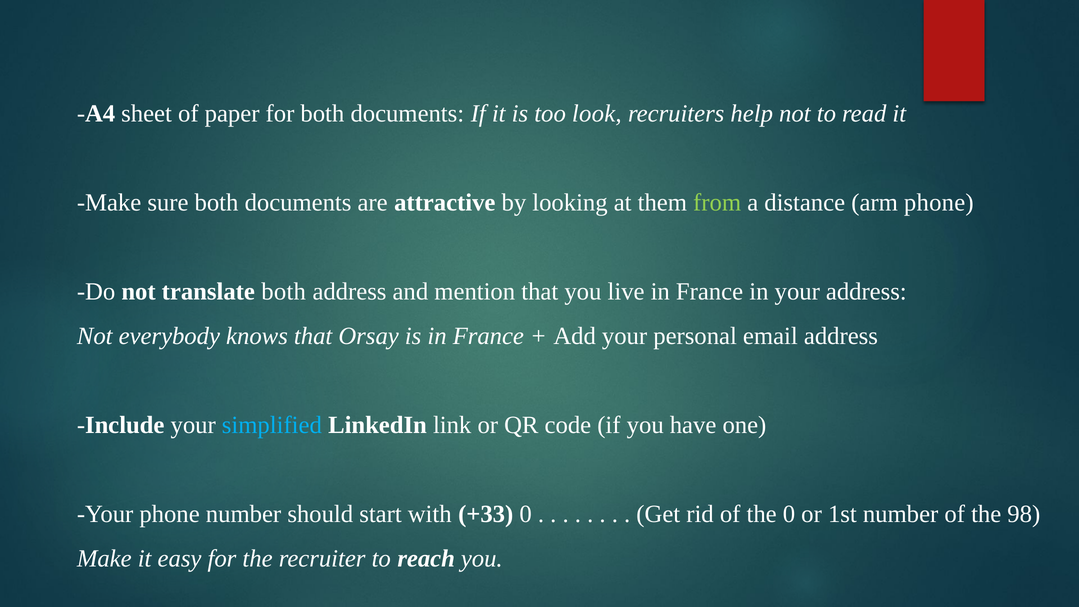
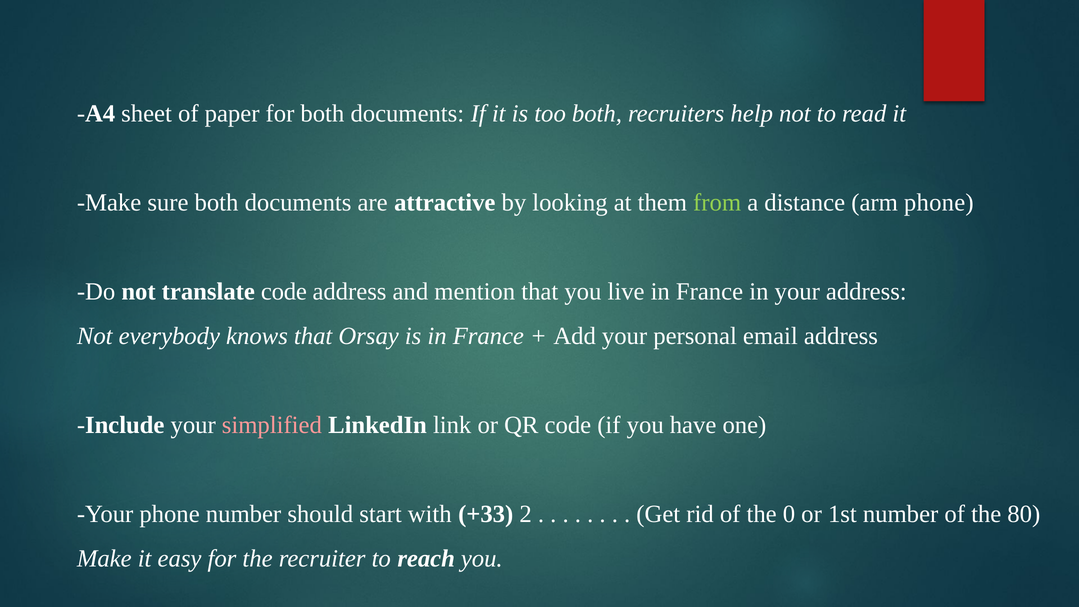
too look: look -> both (597, 114)
translate both: both -> code (284, 292)
simplified colour: light blue -> pink (272, 425)
+33 0: 0 -> 2 (526, 514)
98: 98 -> 80 (1024, 514)
